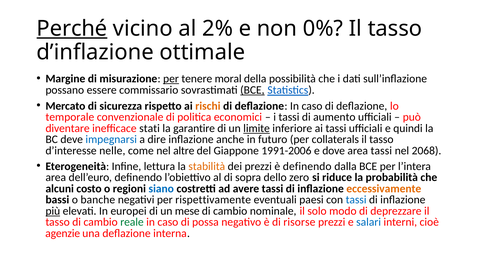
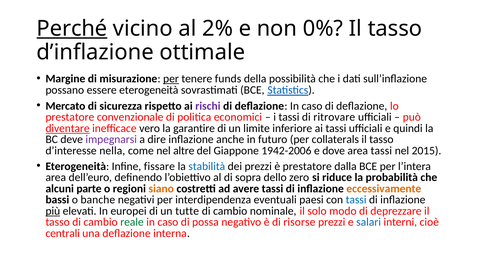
moral: moral -> funds (228, 79)
essere commissario: commissario -> eterogeneità (149, 90)
BCE underline: present -> none (252, 90)
rischi colour: orange -> purple (208, 106)
temporale: temporale -> prestatore (70, 117)
aumento: aumento -> ritrovare (334, 117)
diventare underline: none -> present (68, 128)
stati: stati -> vero (150, 128)
limite underline: present -> none (257, 128)
impegnarsi colour: blue -> purple (111, 139)
nelle: nelle -> nella (112, 150)
1991-2006: 1991-2006 -> 1942-2006 (286, 150)
2068: 2068 -> 2015 (427, 150)
lettura: lettura -> fissare (159, 166)
stabilità colour: orange -> blue (207, 166)
è definendo: definendo -> prestatore (307, 166)
costo: costo -> parte (89, 188)
siano colour: blue -> orange (161, 188)
rispettivamente: rispettivamente -> interdipendenza (213, 199)
mese: mese -> tutte (187, 210)
agenzie: agenzie -> centrali (63, 233)
